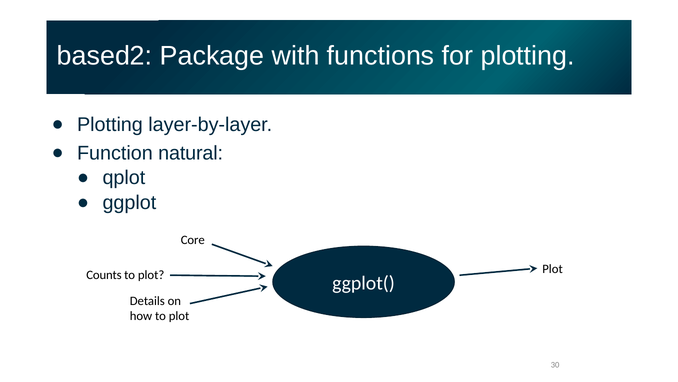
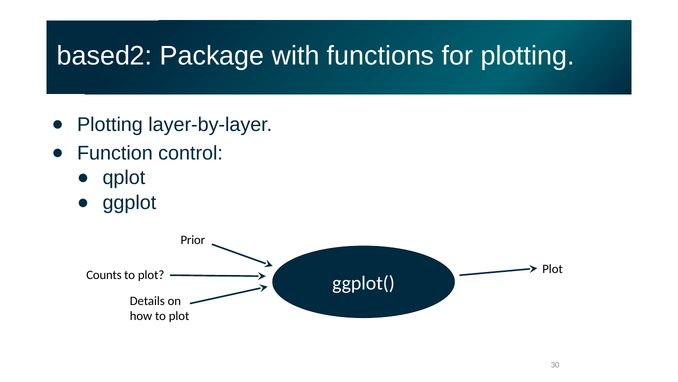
natural: natural -> control (191, 153)
Core: Core -> Prior (193, 240)
